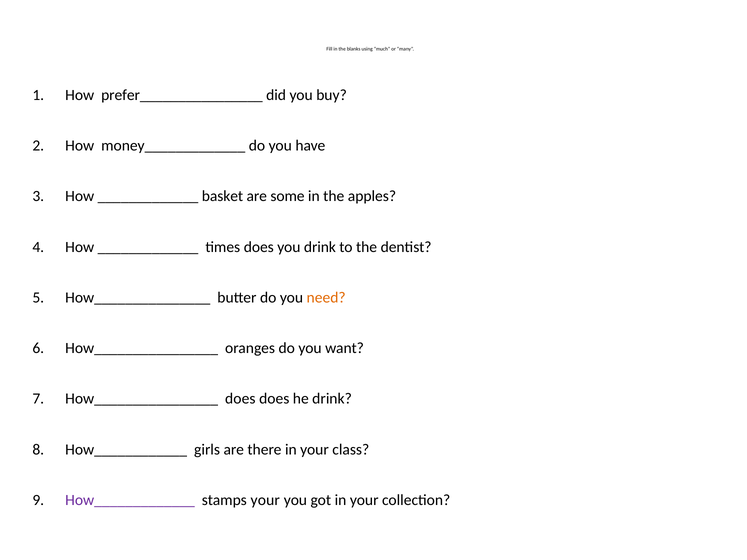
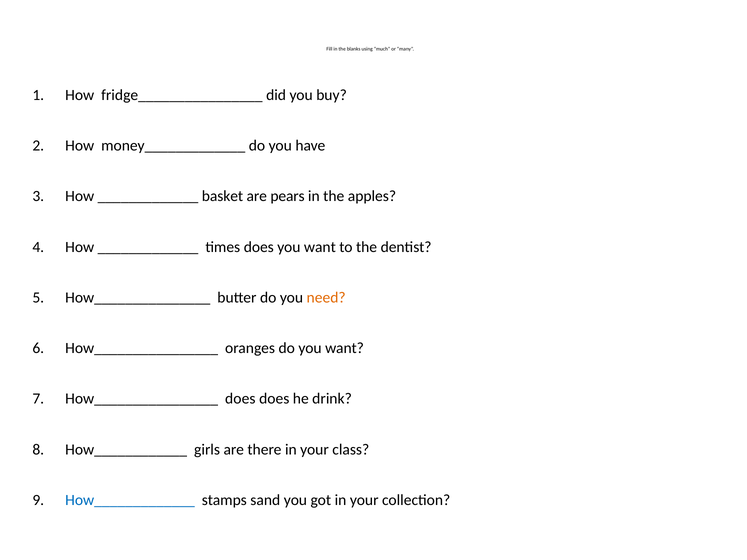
prefer________________: prefer________________ -> fridge________________ (182, 95)
some: some -> pears (288, 196)
drink: drink -> want (320, 247)
How_____________ colour: purple -> blue (130, 500)
stamps your: your -> sand (265, 500)
